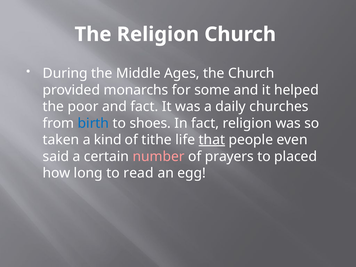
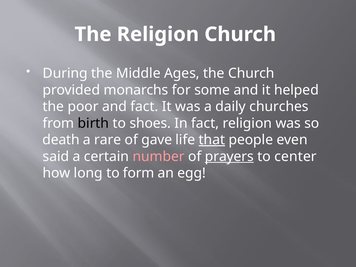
birth colour: blue -> black (93, 123)
taken: taken -> death (61, 140)
kind: kind -> rare (108, 140)
tithe: tithe -> gave (157, 140)
prayers underline: none -> present (229, 156)
placed: placed -> center (296, 156)
read: read -> form (139, 173)
